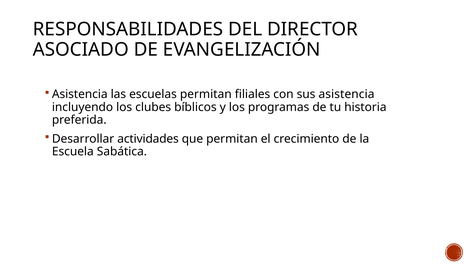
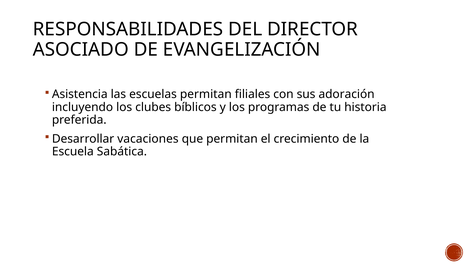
sus asistencia: asistencia -> adoración (347, 94)
actividades: actividades -> vacaciones (148, 139)
